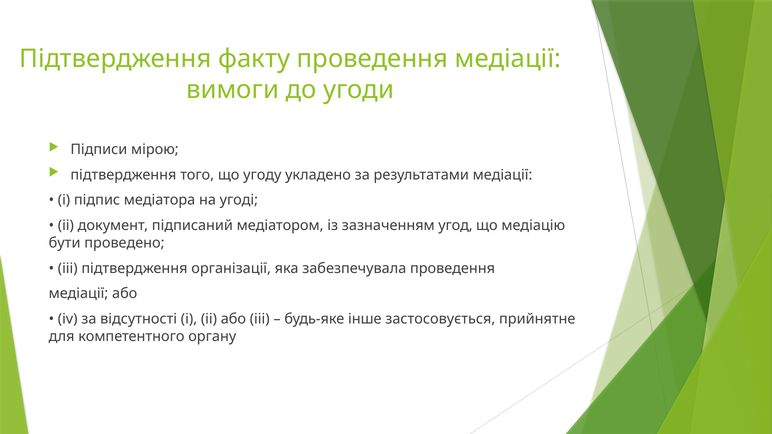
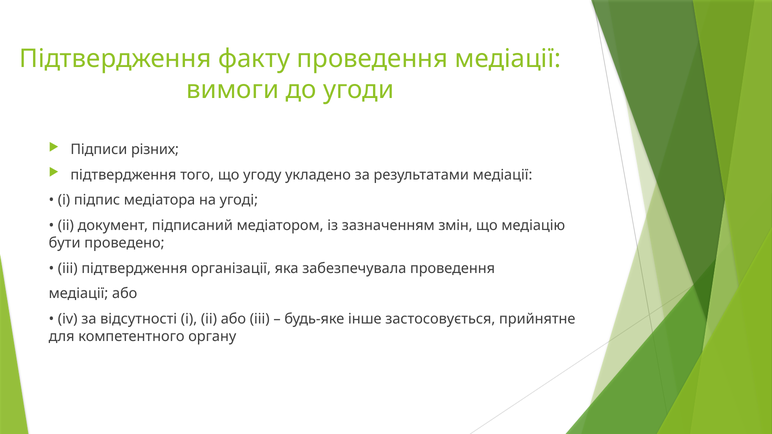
мірою: мірою -> різних (155, 149)
угод: угод -> змін (455, 226)
